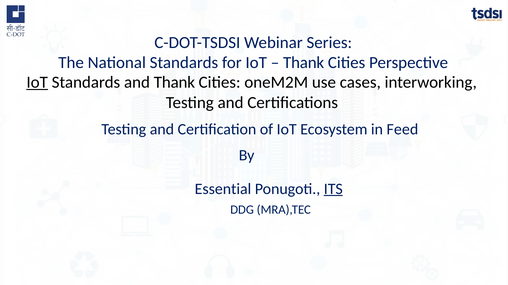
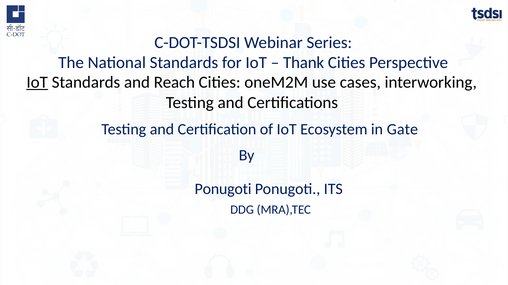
and Thank: Thank -> Reach (174, 83)
Feed: Feed -> Gate (402, 130)
Essential: Essential -> Ponugoti (223, 189)
ITS underline: present -> none (333, 189)
